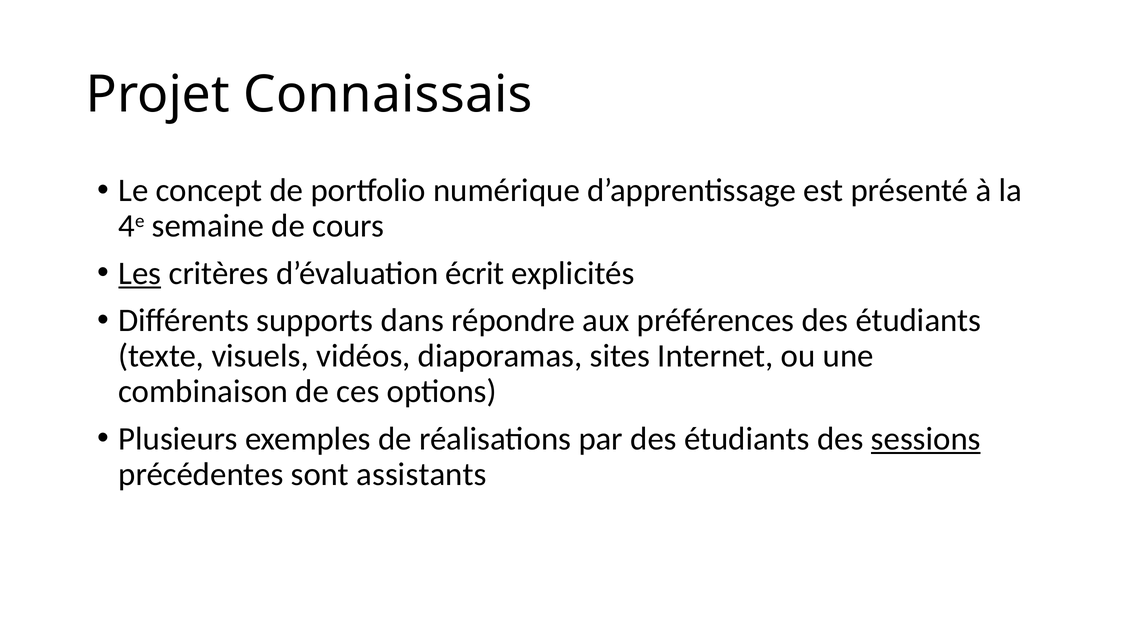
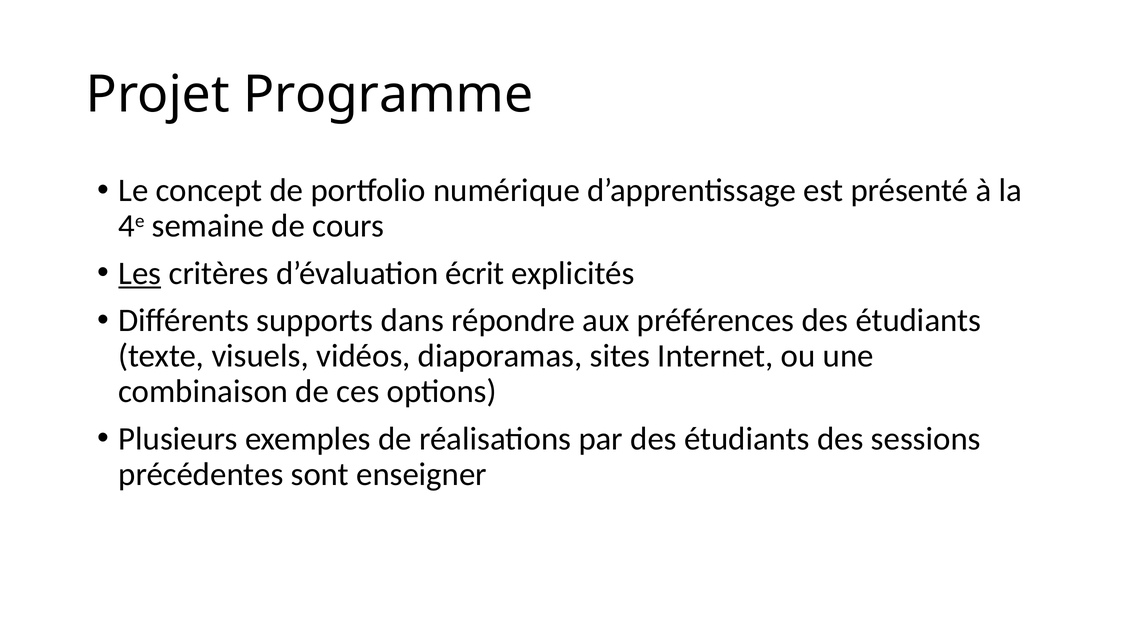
Connaissais: Connaissais -> Programme (388, 95)
sessions underline: present -> none (926, 439)
assistants: assistants -> enseigner (422, 474)
